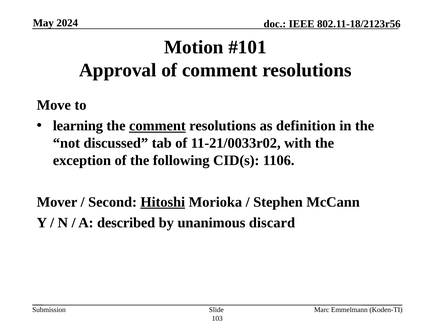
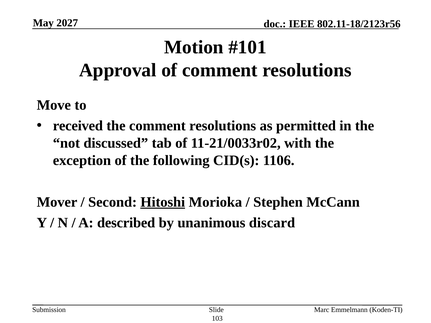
2024: 2024 -> 2027 (67, 23)
learning: learning -> received (78, 126)
comment underline: present -> none (157, 126)
definition: definition -> permitted (306, 126)
